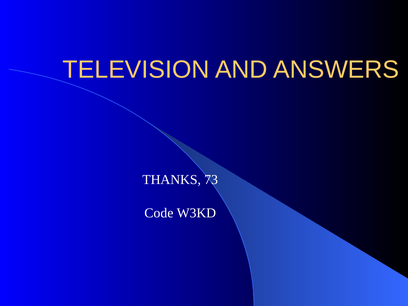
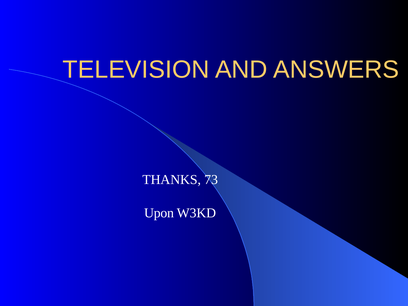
Code: Code -> Upon (159, 213)
